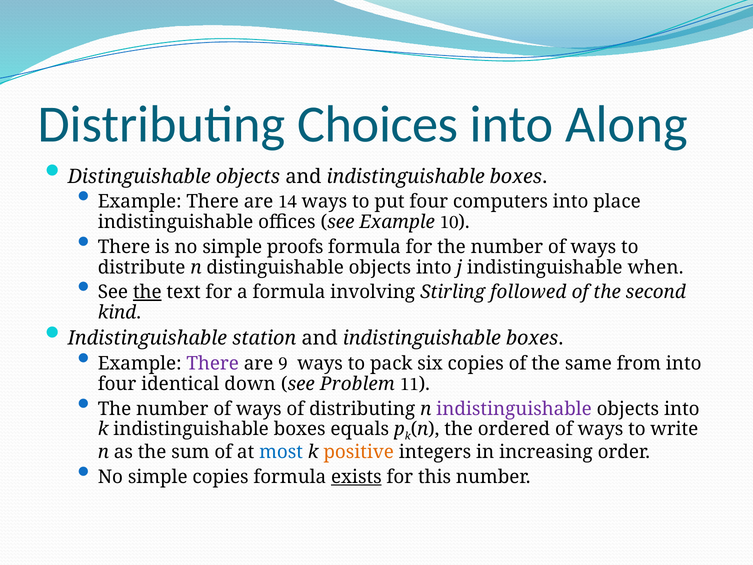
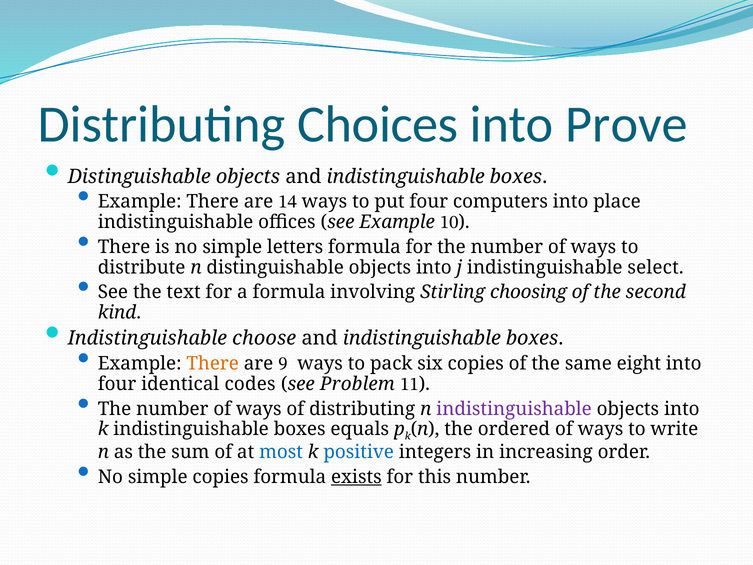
Along: Along -> Prove (626, 124)
proofs: proofs -> letters (295, 247)
when: when -> select (656, 267)
the underline: present -> none (147, 292)
followed: followed -> choosing (528, 292)
station: station -> choose (264, 338)
There colour: purple -> orange (213, 364)
from: from -> eight (639, 364)
down: down -> codes (250, 384)
positive colour: orange -> blue (359, 452)
